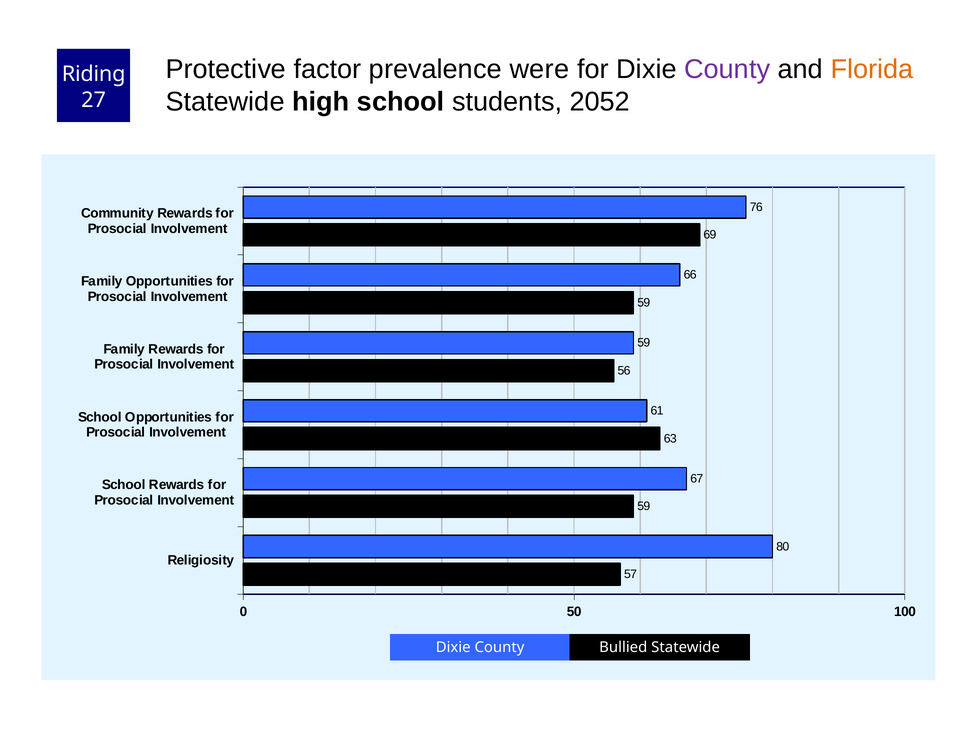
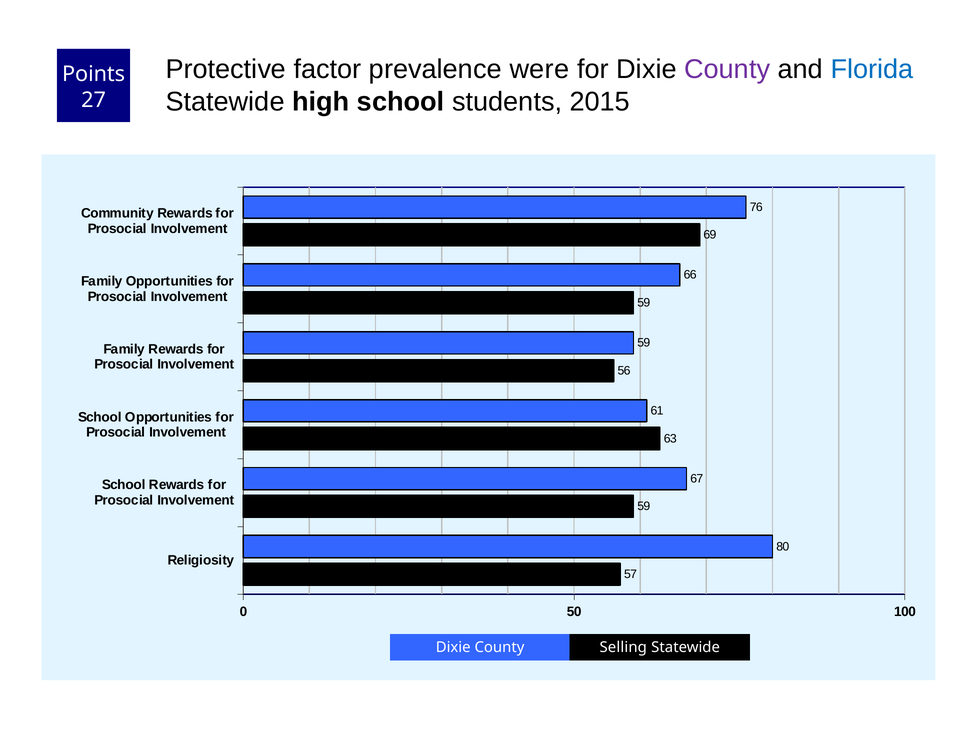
Florida colour: orange -> blue (872, 69)
Riding: Riding -> Points (94, 74)
2052: 2052 -> 2015 (600, 102)
Bullied: Bullied -> Selling (623, 647)
